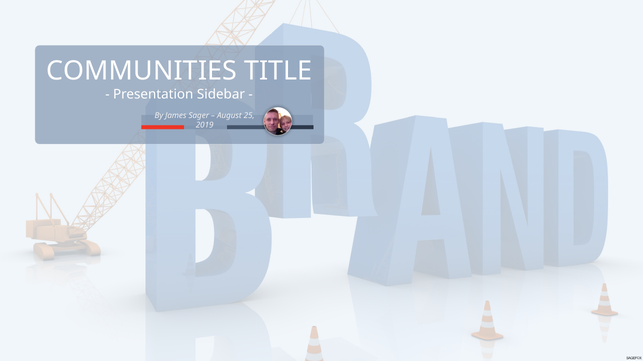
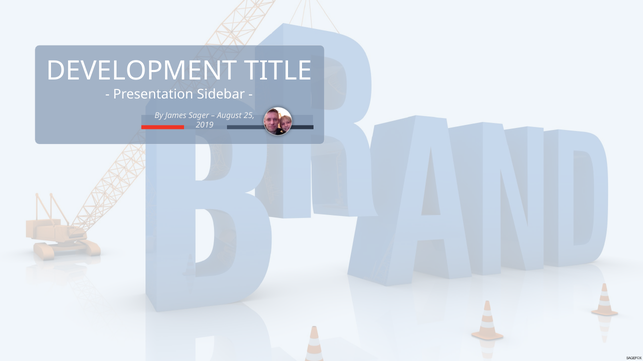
COMMUNITIES: COMMUNITIES -> DEVELOPMENT (142, 71)
